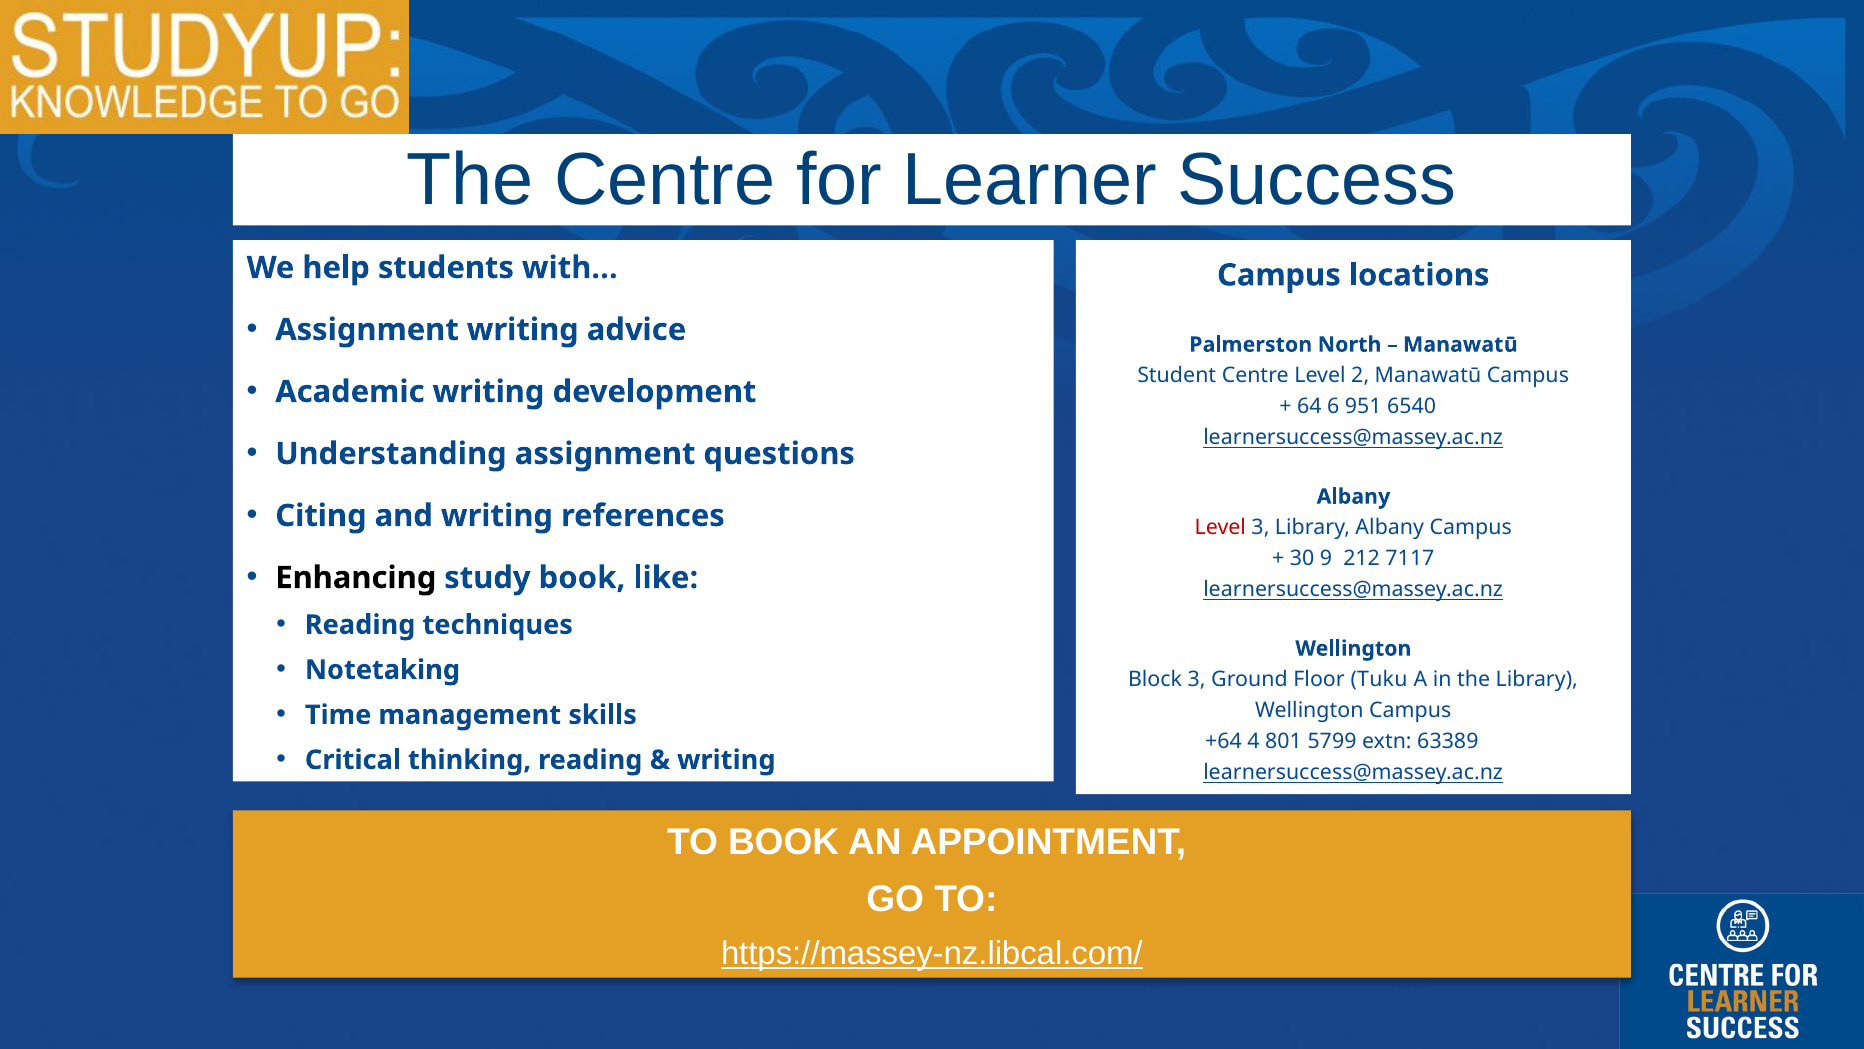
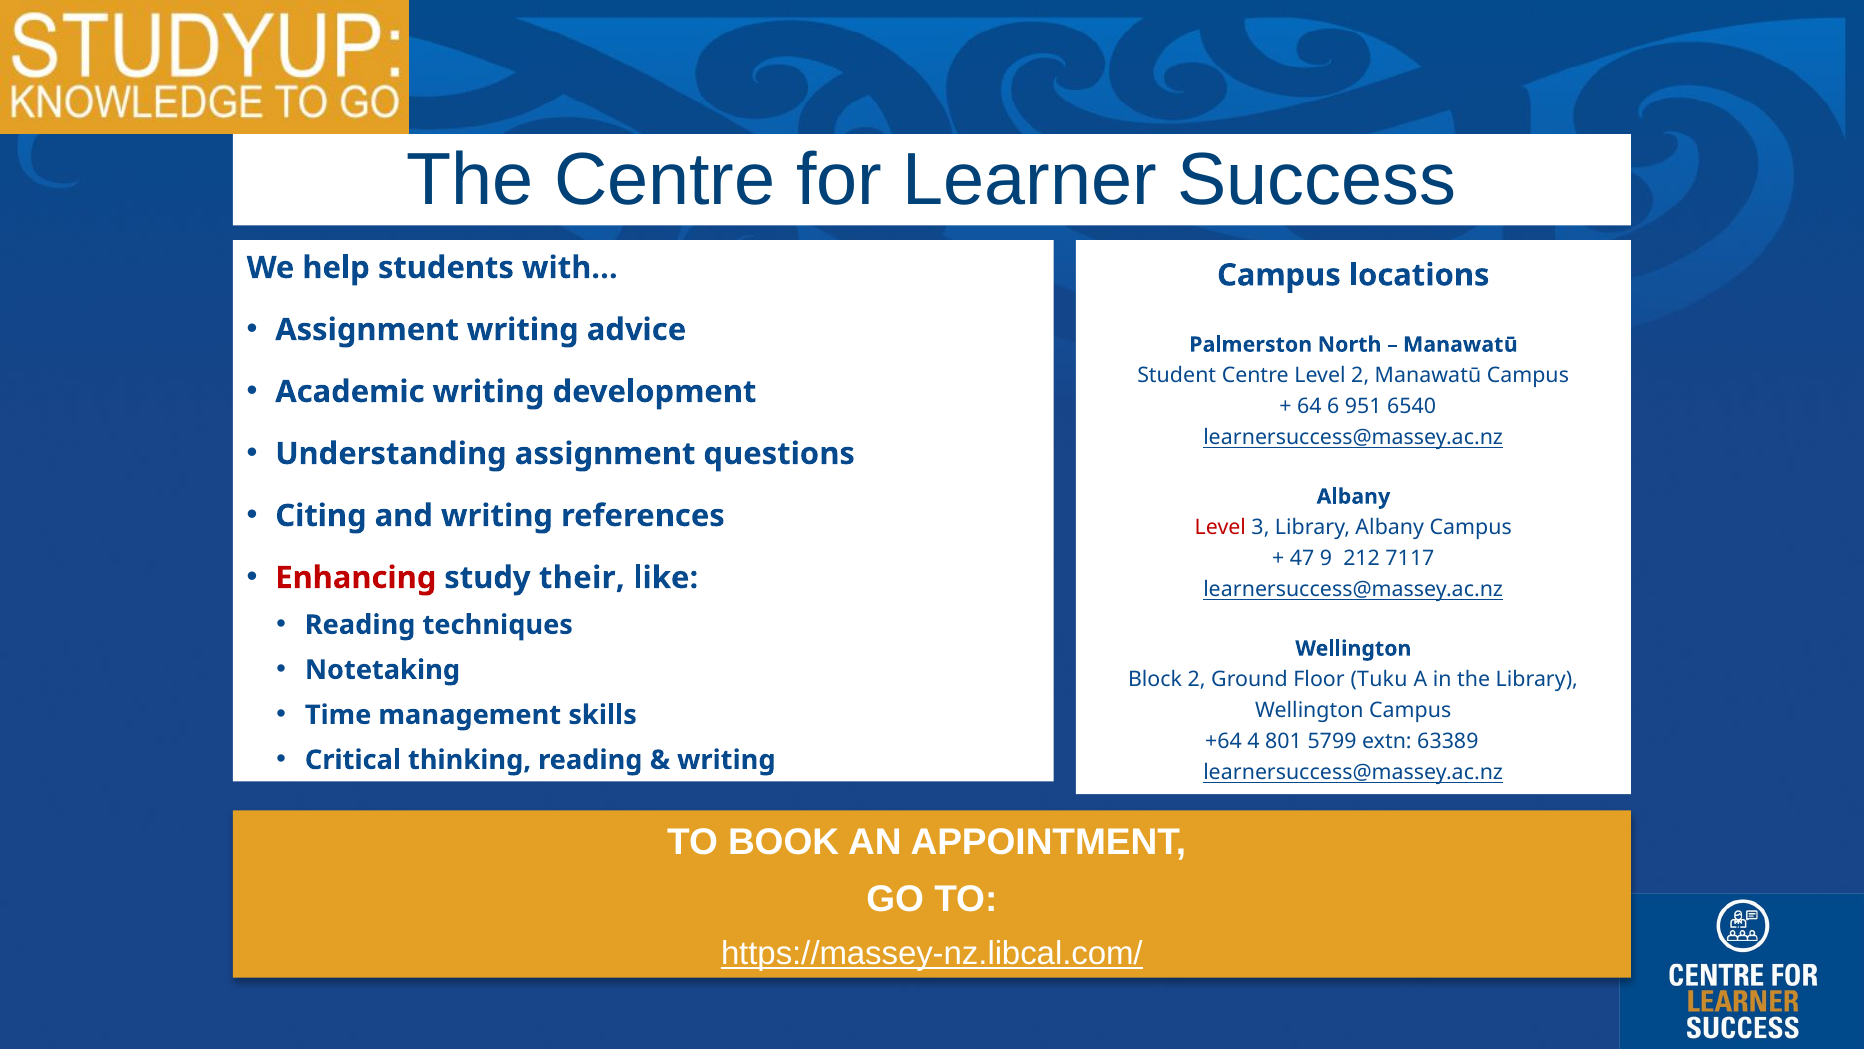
30: 30 -> 47 (1302, 558)
Enhancing colour: black -> red (356, 578)
study book: book -> their (582, 578)
Block 3: 3 -> 2 (1197, 679)
